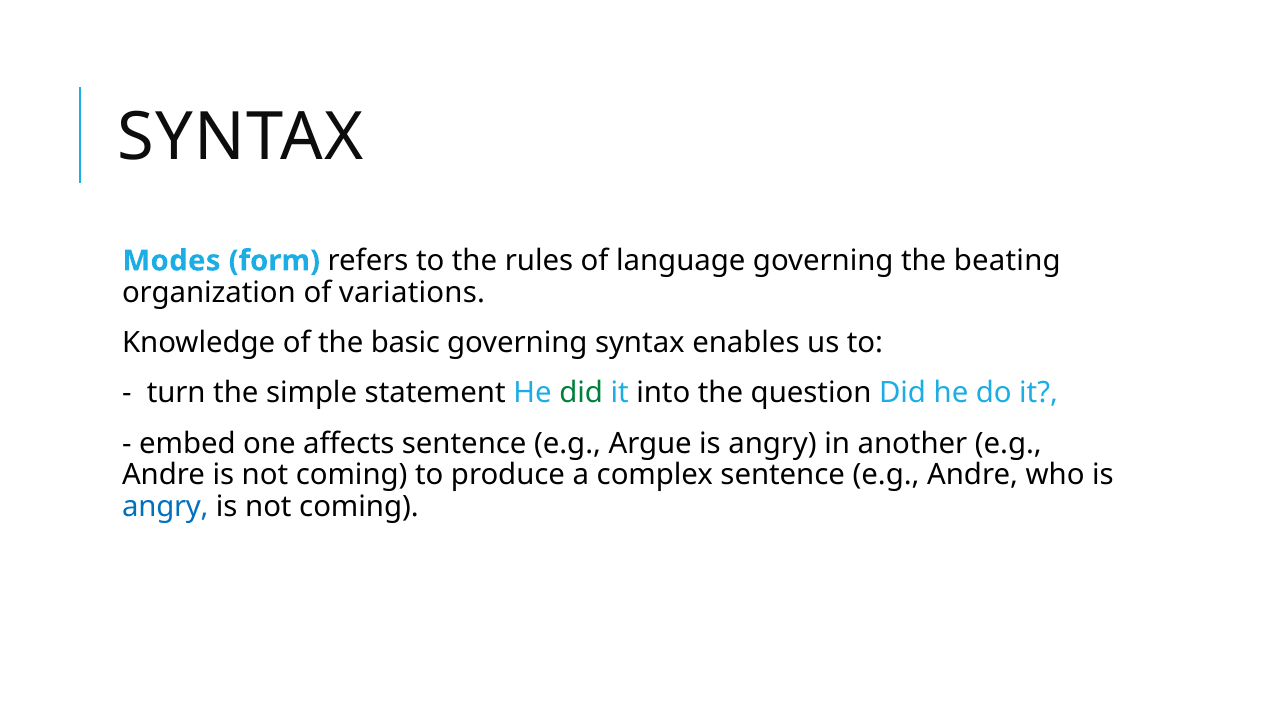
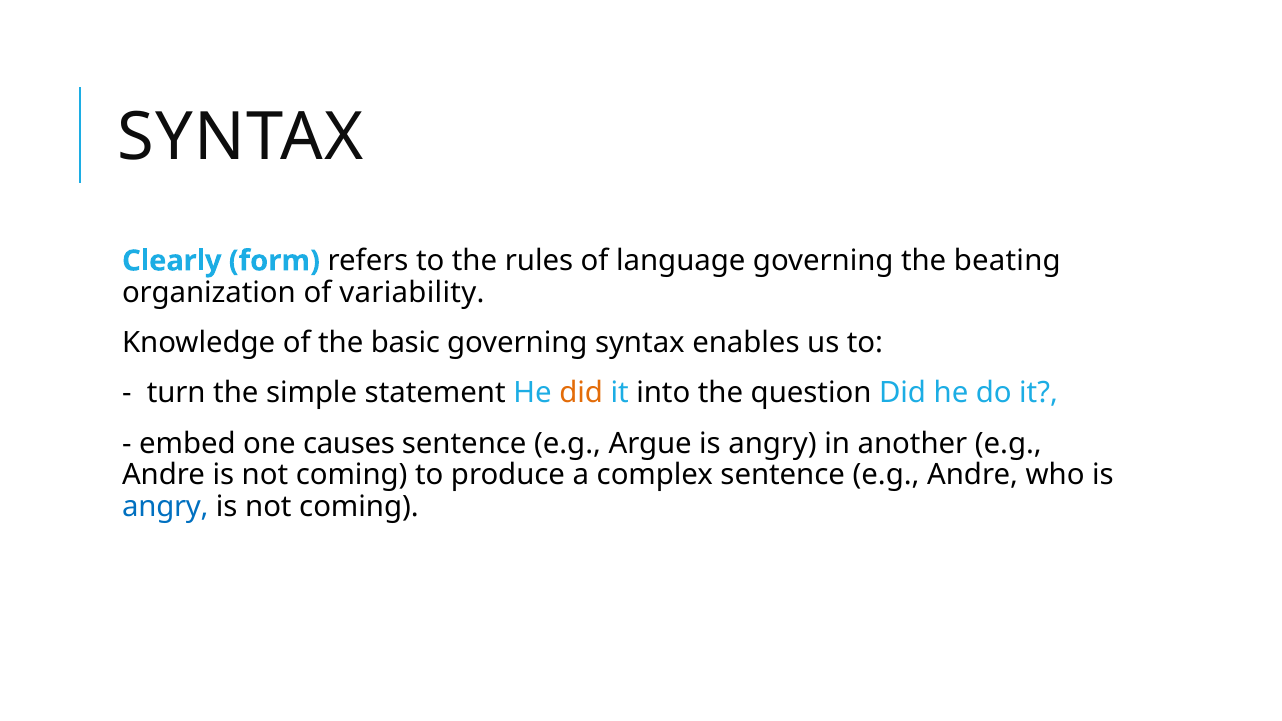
Modes: Modes -> Clearly (172, 261)
variations: variations -> variability (412, 293)
did colour: green -> orange (581, 393)
affects: affects -> causes (349, 444)
